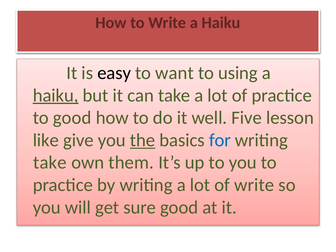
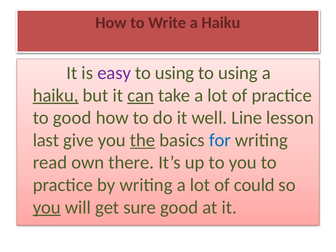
easy colour: black -> purple (114, 73)
want: want -> using (175, 73)
can underline: none -> present (141, 95)
Five: Five -> Line (247, 118)
like: like -> last (46, 140)
take: take -> read (50, 163)
them: them -> there (131, 163)
of write: write -> could (254, 185)
you underline: none -> present (47, 207)
